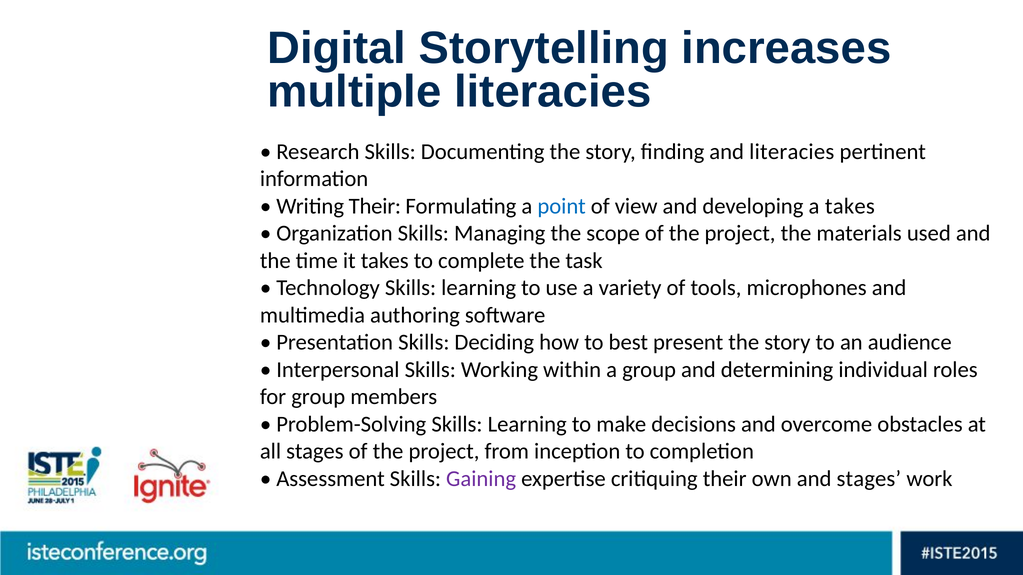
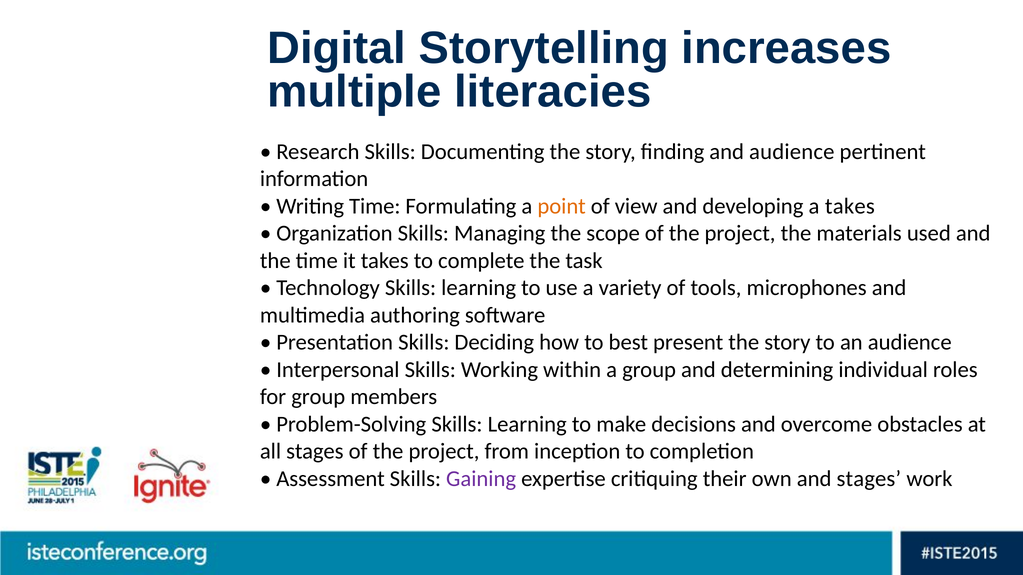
and literacies: literacies -> audience (792, 152)
Writing Their: Their -> Time (375, 206)
point colour: blue -> orange (562, 206)
